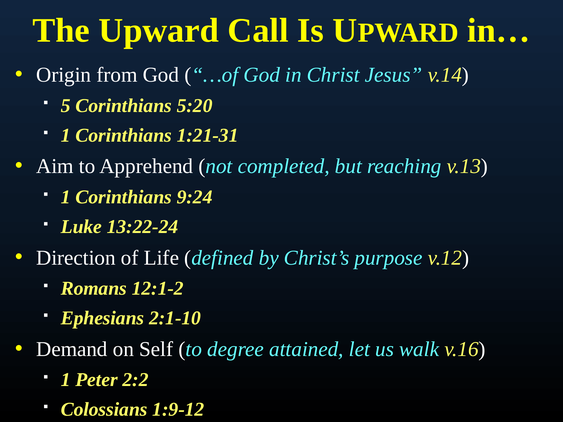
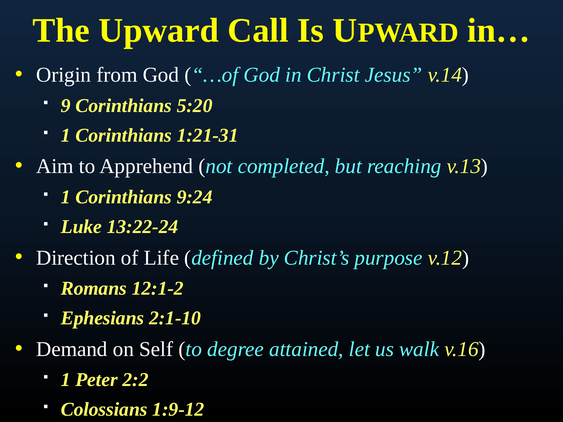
5: 5 -> 9 (66, 106)
